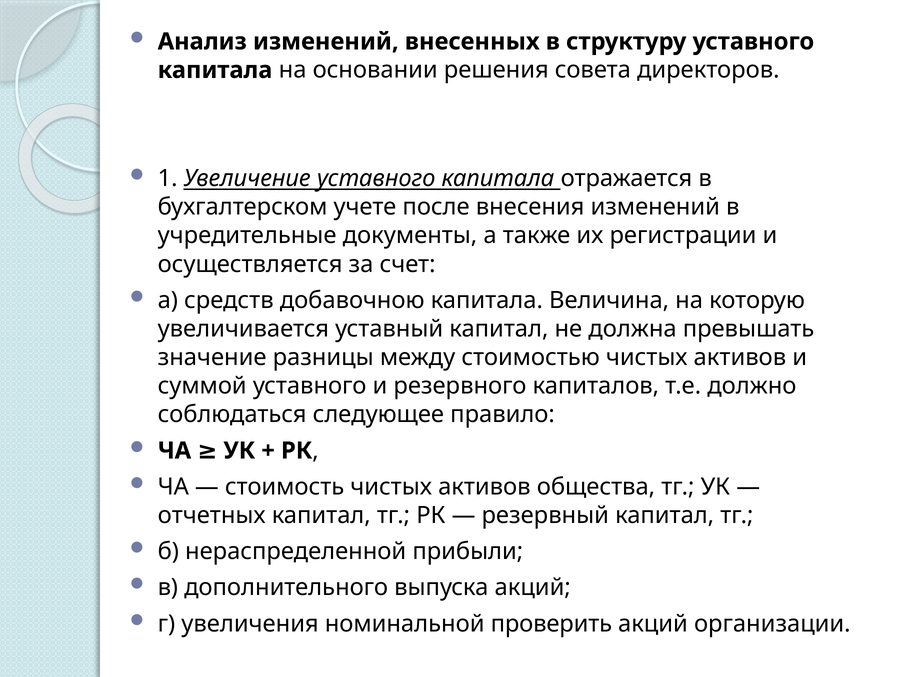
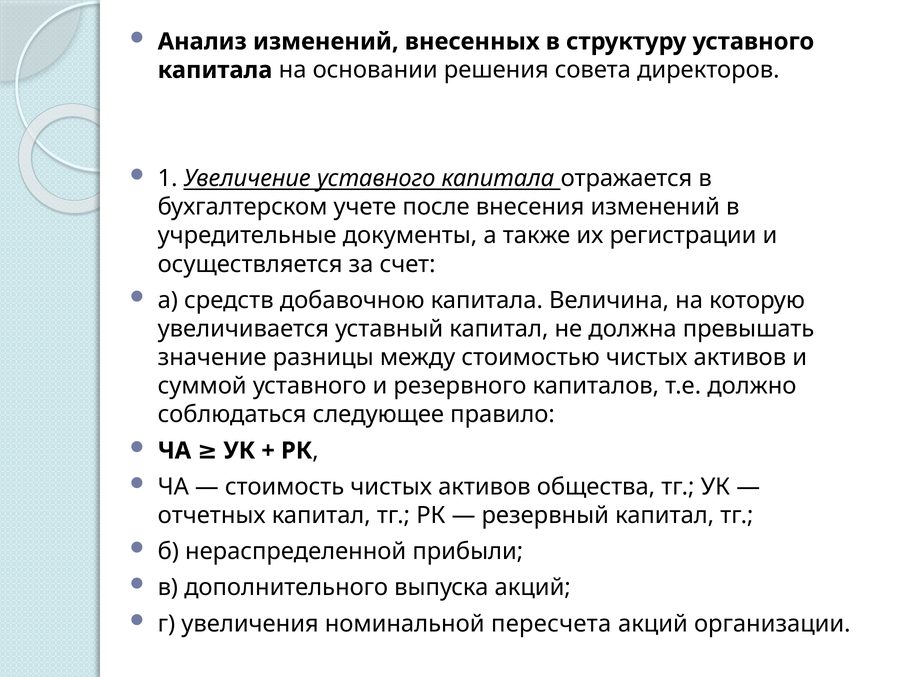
проверить: проверить -> пересчета (551, 623)
